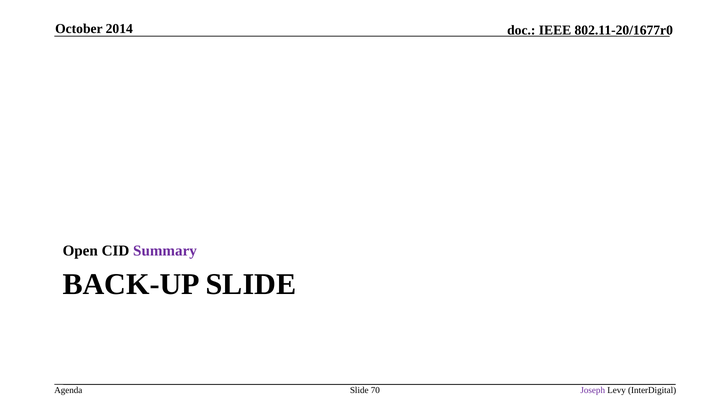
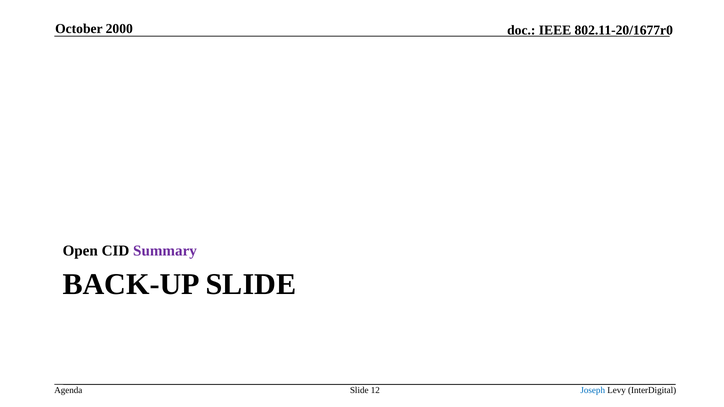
2014: 2014 -> 2000 (119, 29)
70: 70 -> 12 (375, 391)
Joseph colour: purple -> blue (593, 391)
